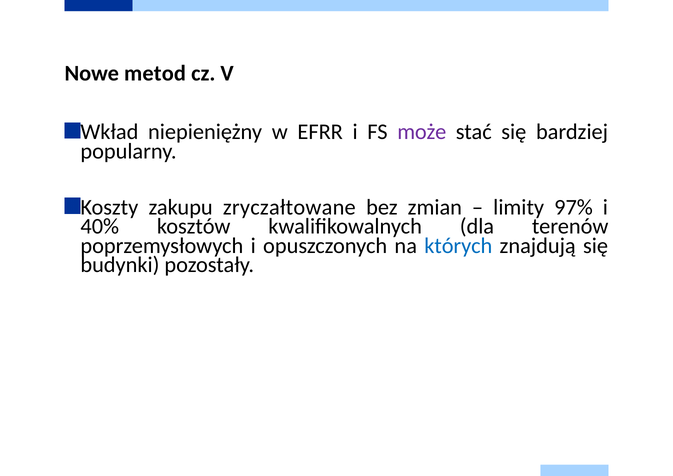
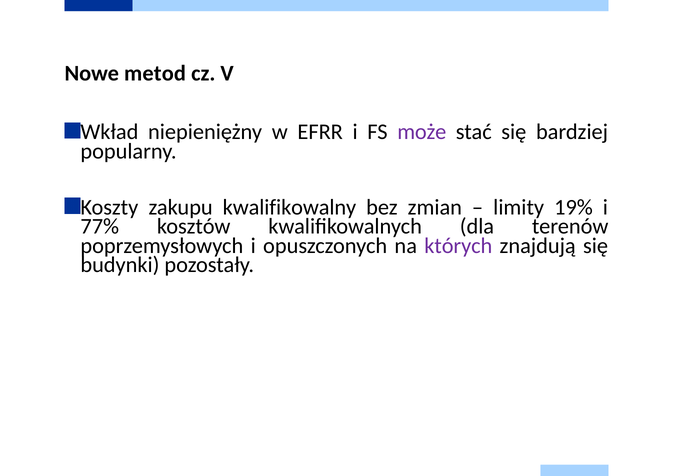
zryczałtowane: zryczałtowane -> kwalifikowalny (289, 207)
97%: 97% -> 19% (574, 207)
40%: 40% -> 77% (100, 226)
których colour: blue -> purple (458, 246)
